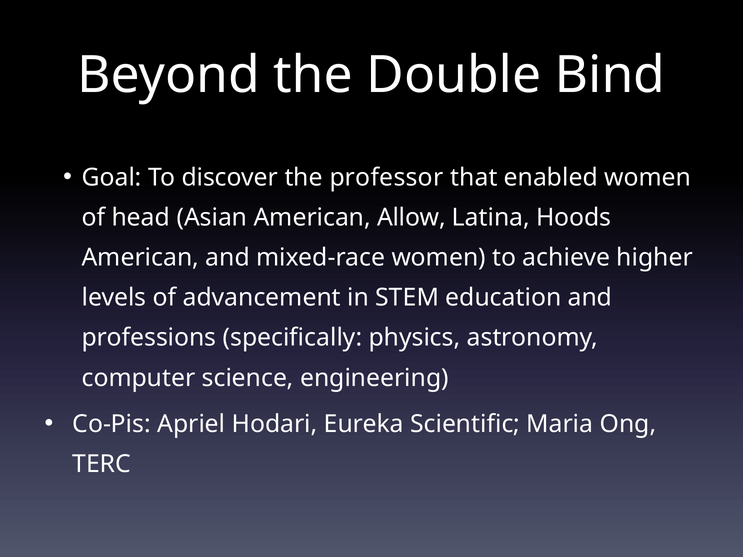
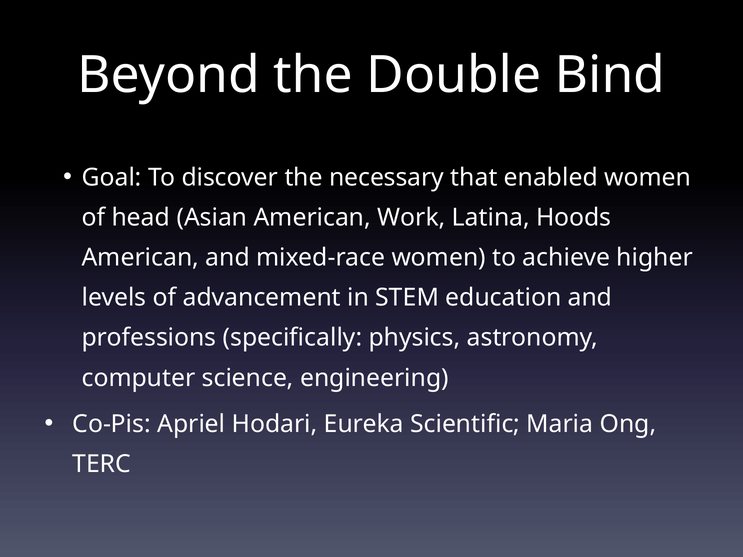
professor: professor -> necessary (387, 177)
Allow: Allow -> Work (411, 218)
